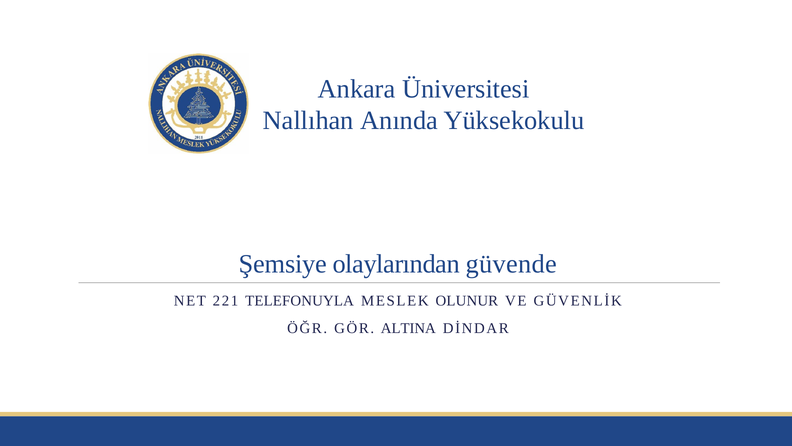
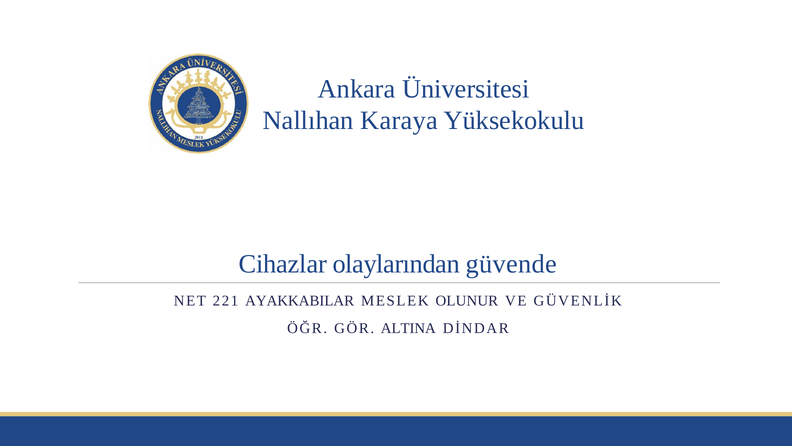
Anında: Anında -> Karaya (399, 121)
Şemsiye: Şemsiye -> Cihazlar (283, 264)
TELEFONUYLA: TELEFONUYLA -> AYAKKABILAR (300, 300)
